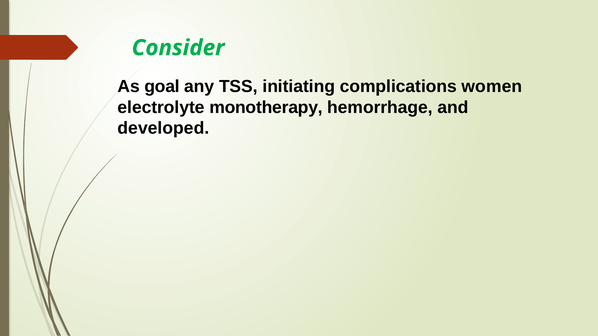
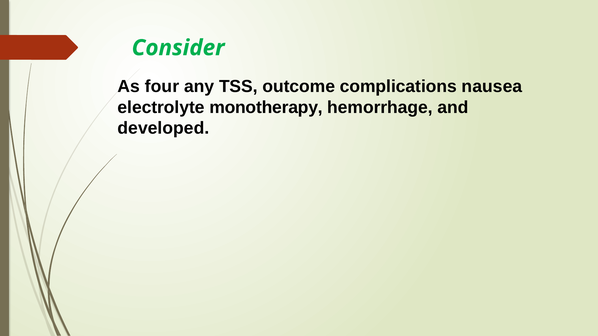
goal: goal -> four (162, 87)
initiating: initiating -> outcome (299, 87)
women: women -> nausea (492, 87)
